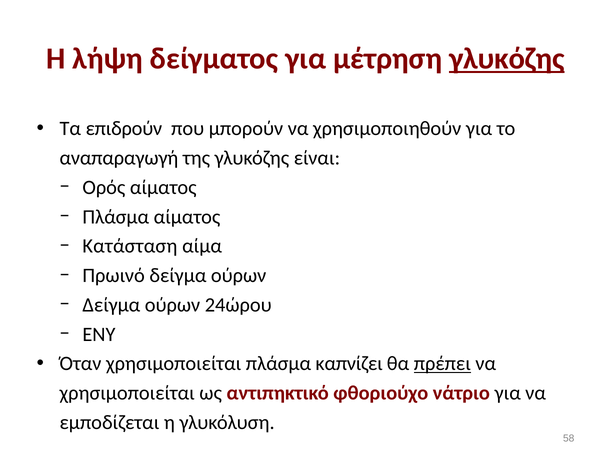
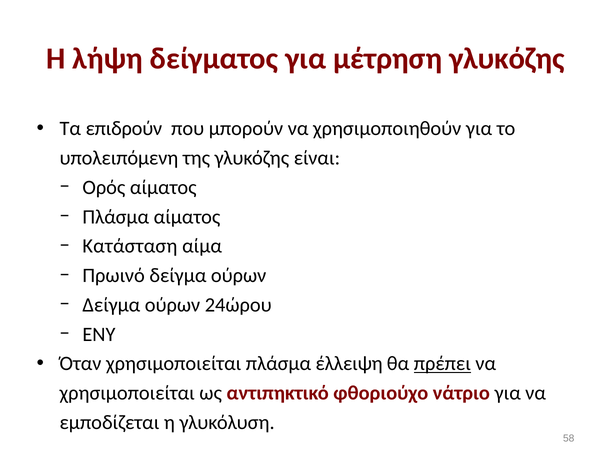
γλυκόζης underline: present -> none (507, 59)
αναπαραγωγή: αναπαραγωγή -> υπολειπόμενη (119, 158)
καπνίζει: καπνίζει -> έλλειψη (349, 363)
